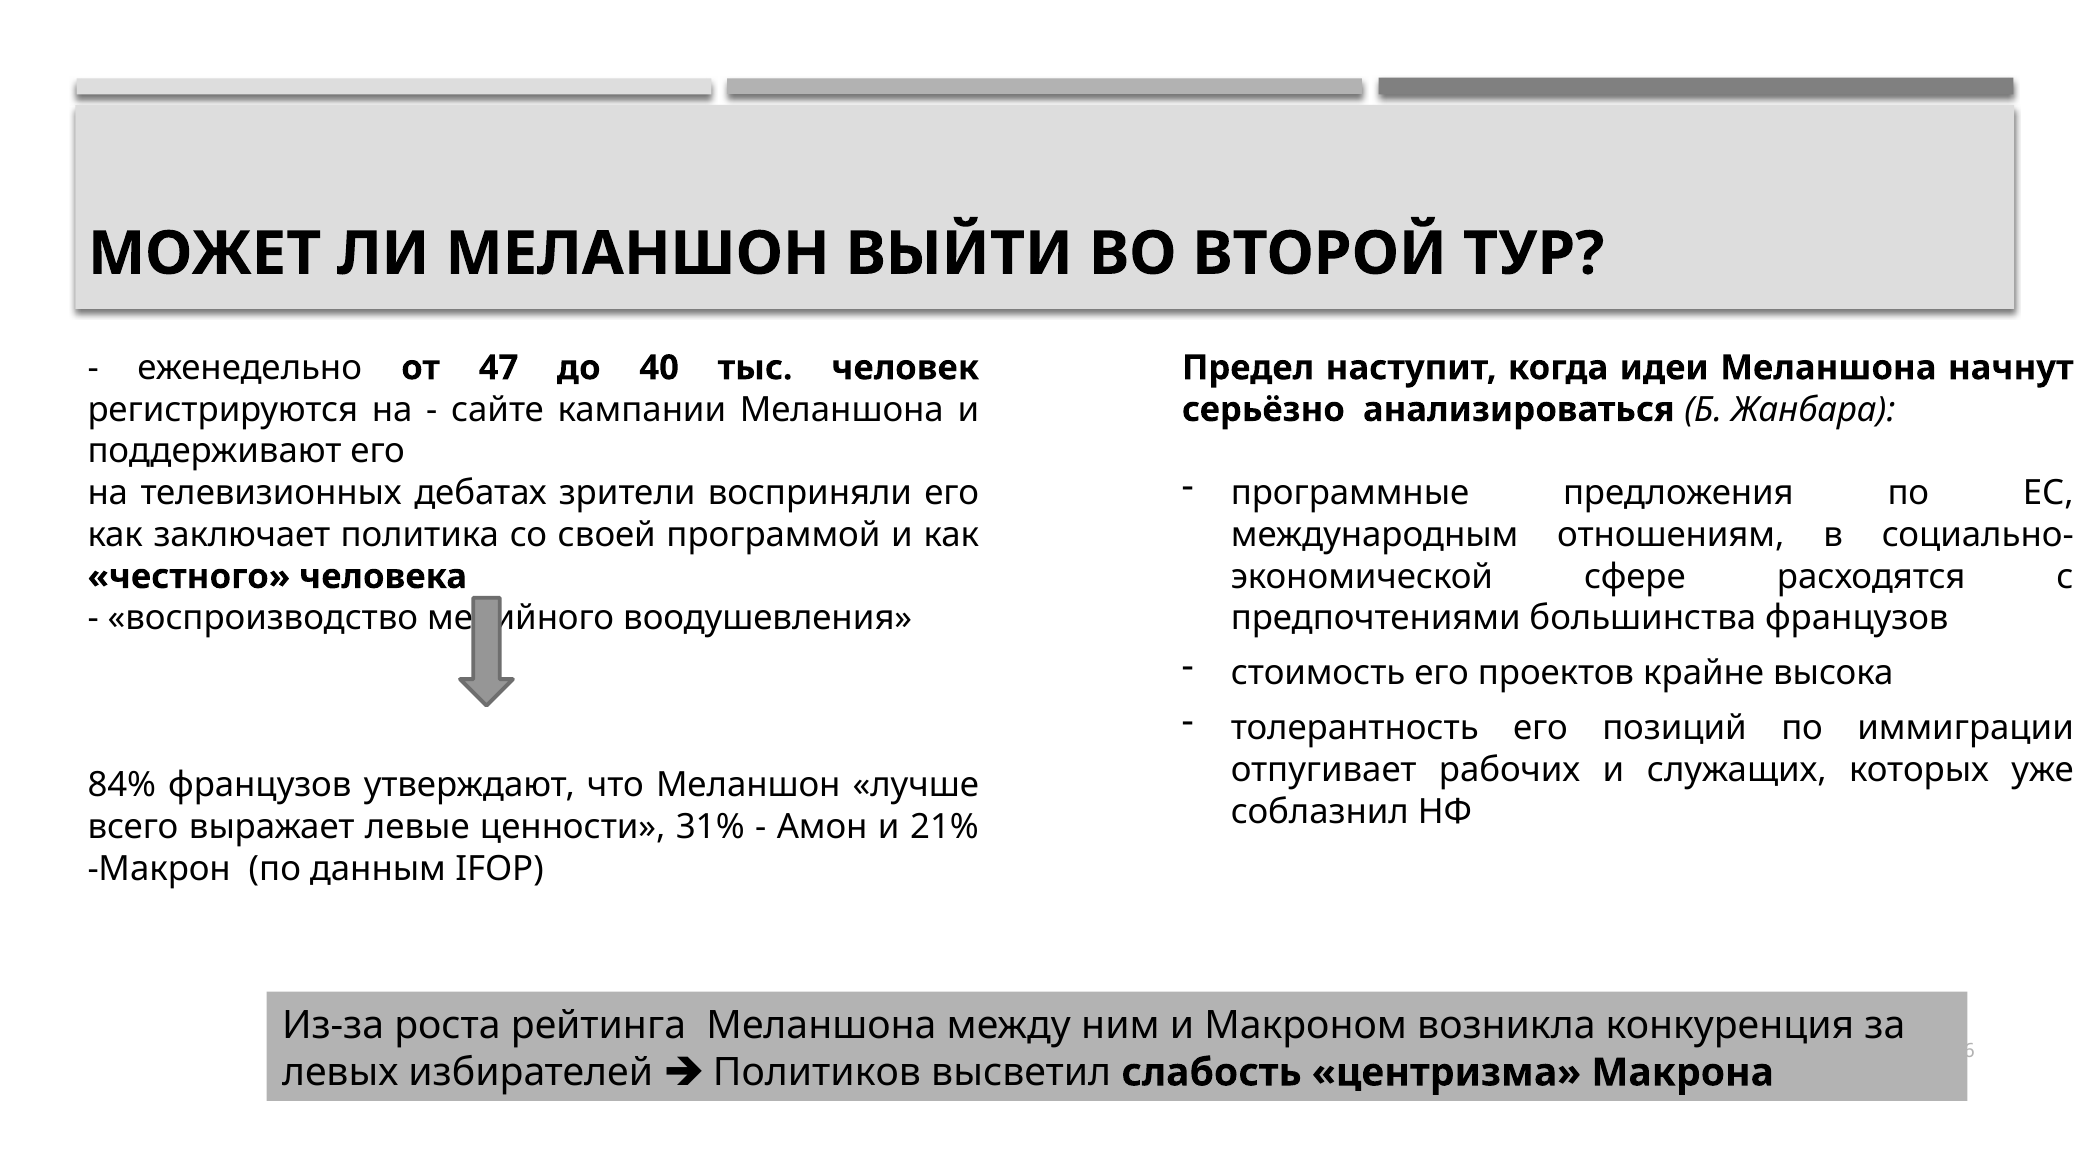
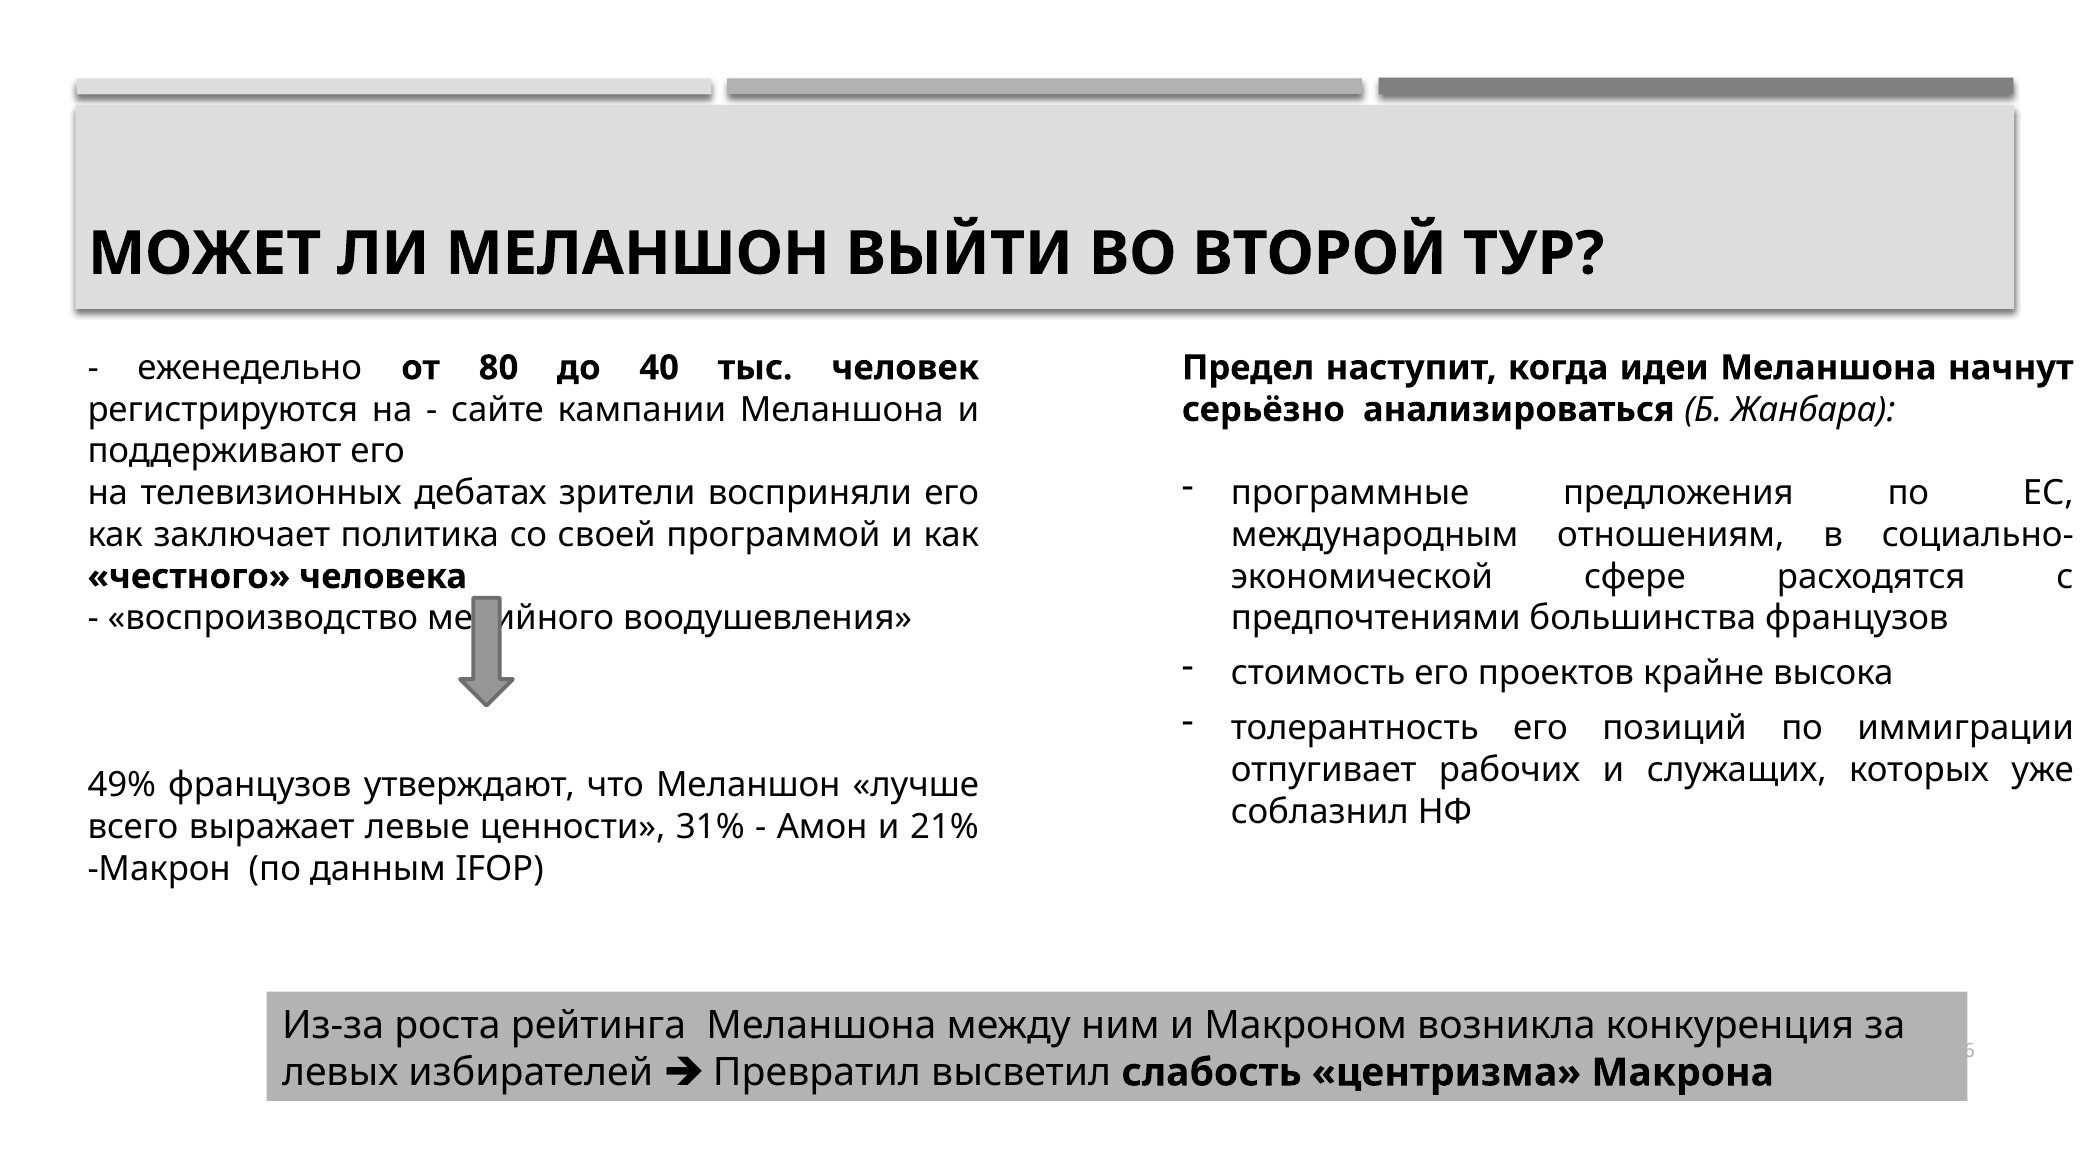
47: 47 -> 80 (499, 368)
84%: 84% -> 49% (122, 786)
Политиков: Политиков -> Превратил (817, 1073)
